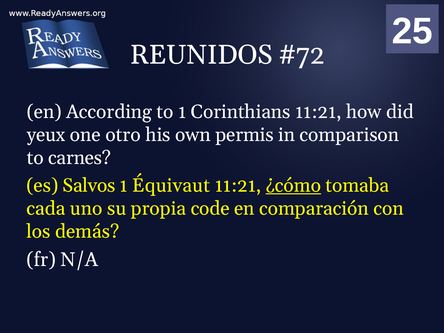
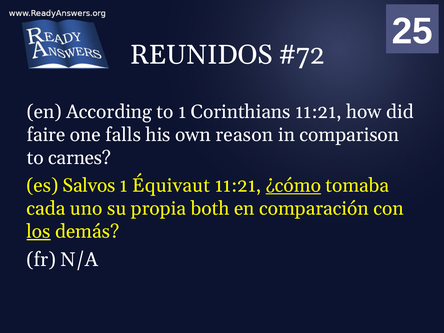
yeux: yeux -> faire (46, 135)
otro: otro -> falls (123, 135)
permis: permis -> reason (244, 135)
code: code -> both (210, 208)
los underline: none -> present (39, 231)
